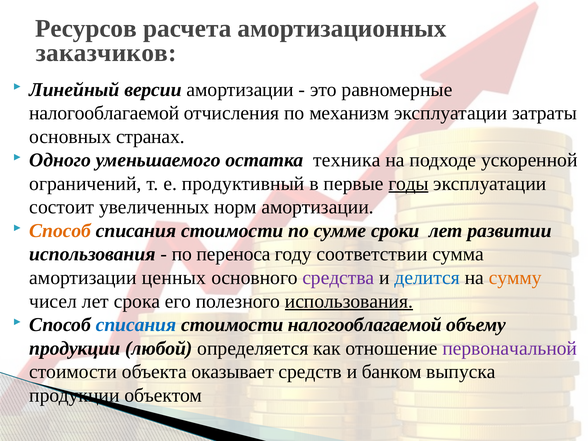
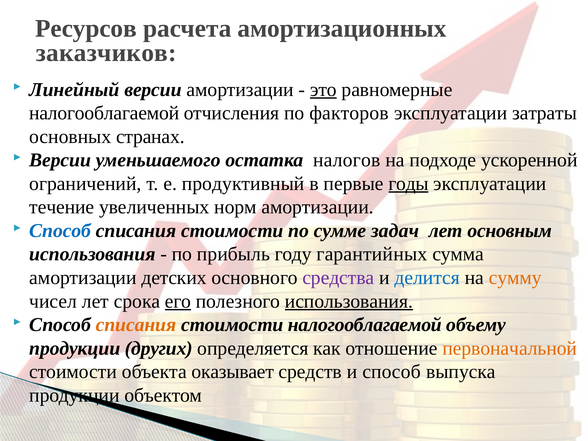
это underline: none -> present (323, 90)
механизм: механизм -> факторов (349, 113)
Одного: Одного -> Версии (60, 160)
техника: техника -> налогов (347, 160)
состоит: состоит -> течение (62, 207)
Способ colour: orange -> blue (60, 231)
сроки: сроки -> задач (395, 231)
развитии: развитии -> основным (510, 231)
переноса: переноса -> прибыль (234, 254)
соответствии: соответствии -> гарантийных (372, 254)
ценных: ценных -> детских (174, 278)
его underline: none -> present (178, 301)
списания colour: blue -> orange (136, 325)
любой: любой -> других (159, 348)
первоначальной colour: purple -> orange (510, 348)
и банком: банком -> способ (392, 372)
